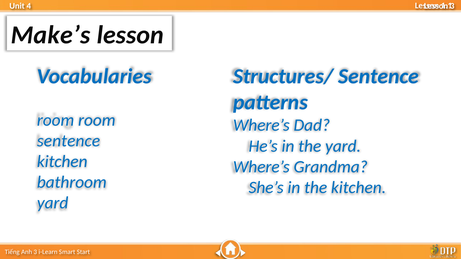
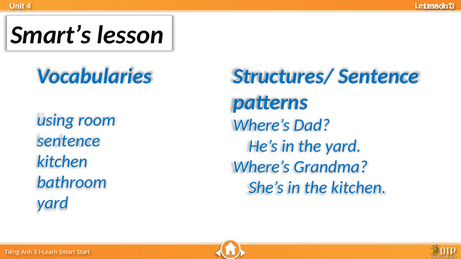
Make’s: Make’s -> Smart’s (51, 35)
room: room -> using (56, 120)
